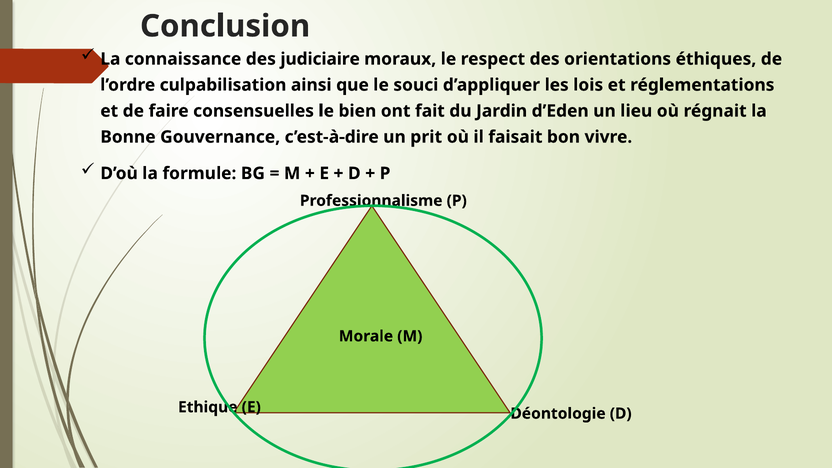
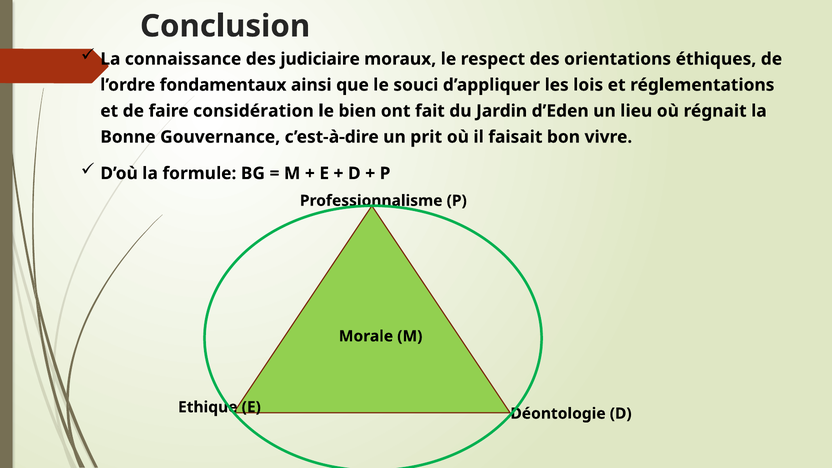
culpabilisation: culpabilisation -> fondamentaux (223, 85)
consensuelles: consensuelles -> considération (253, 111)
